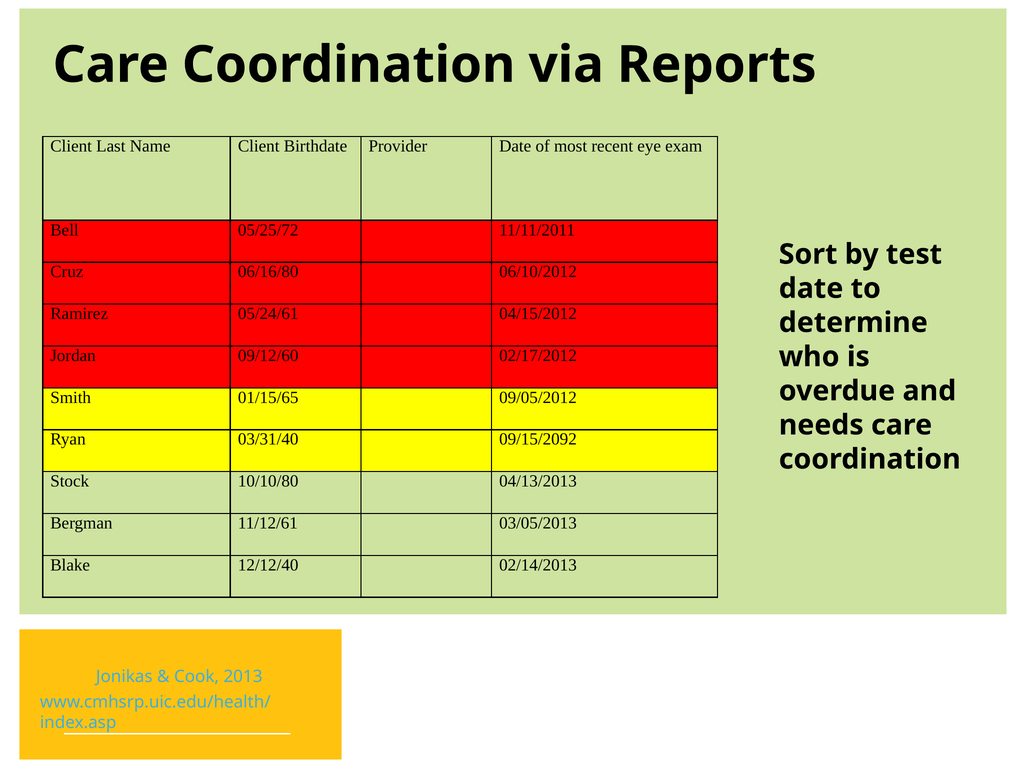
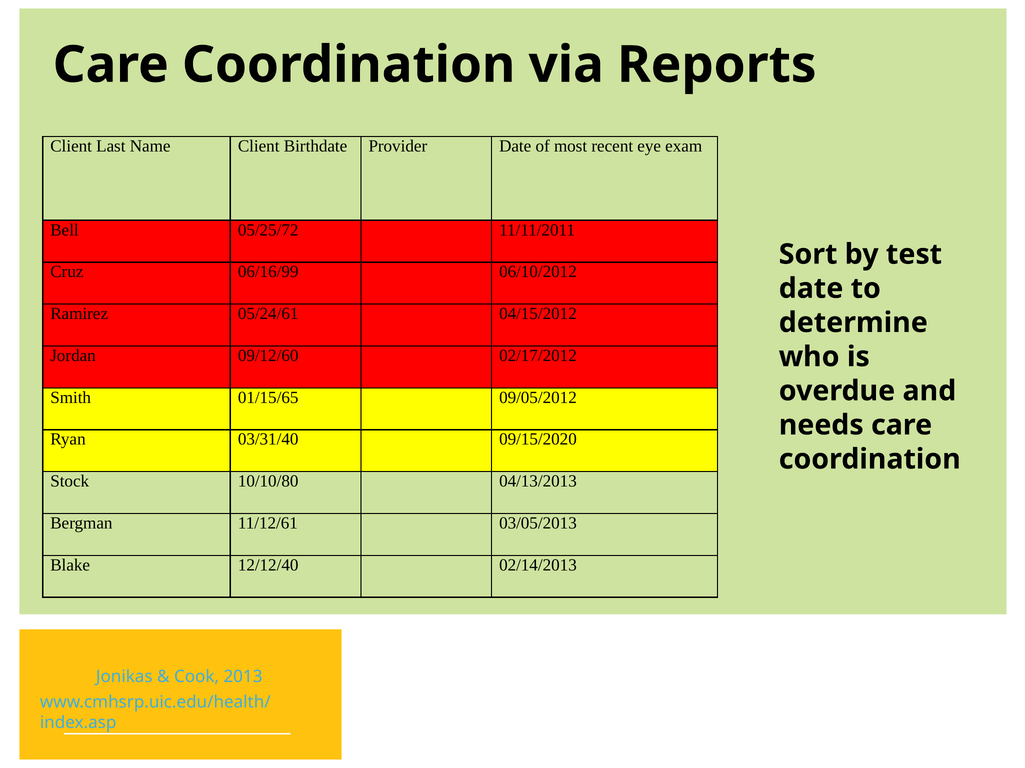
06/16/80: 06/16/80 -> 06/16/99 (268, 272)
09/15/2092: 09/15/2092 -> 09/15/2020 (538, 440)
